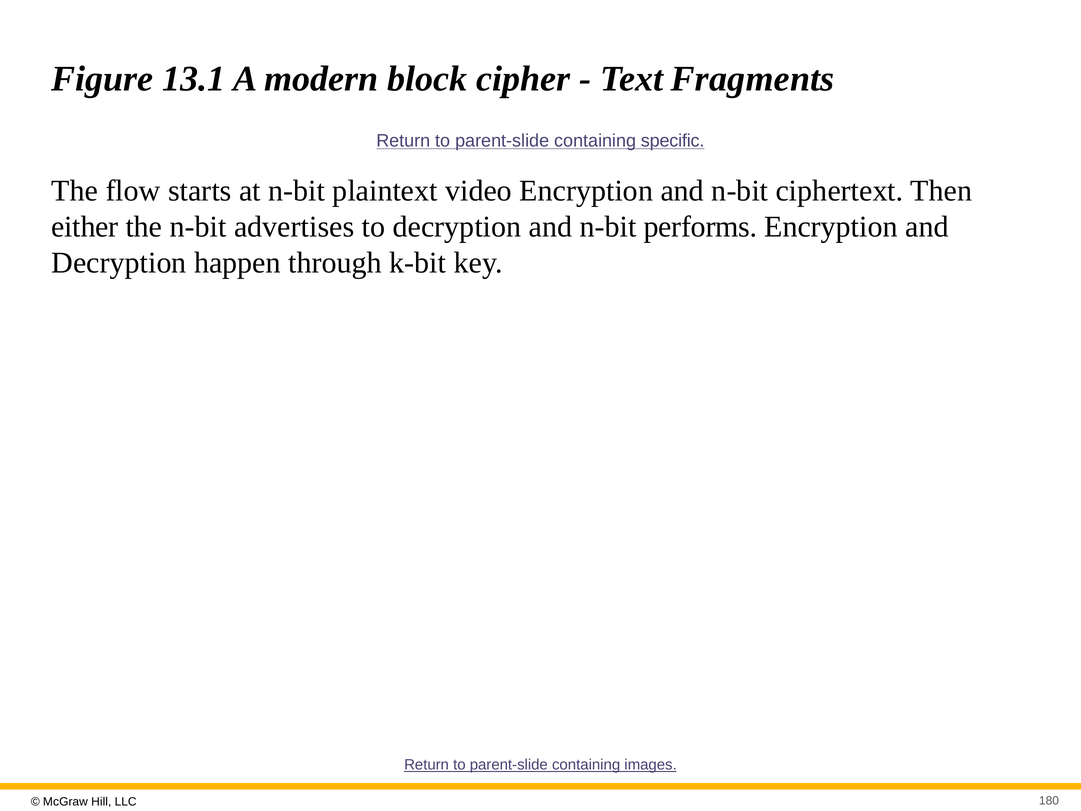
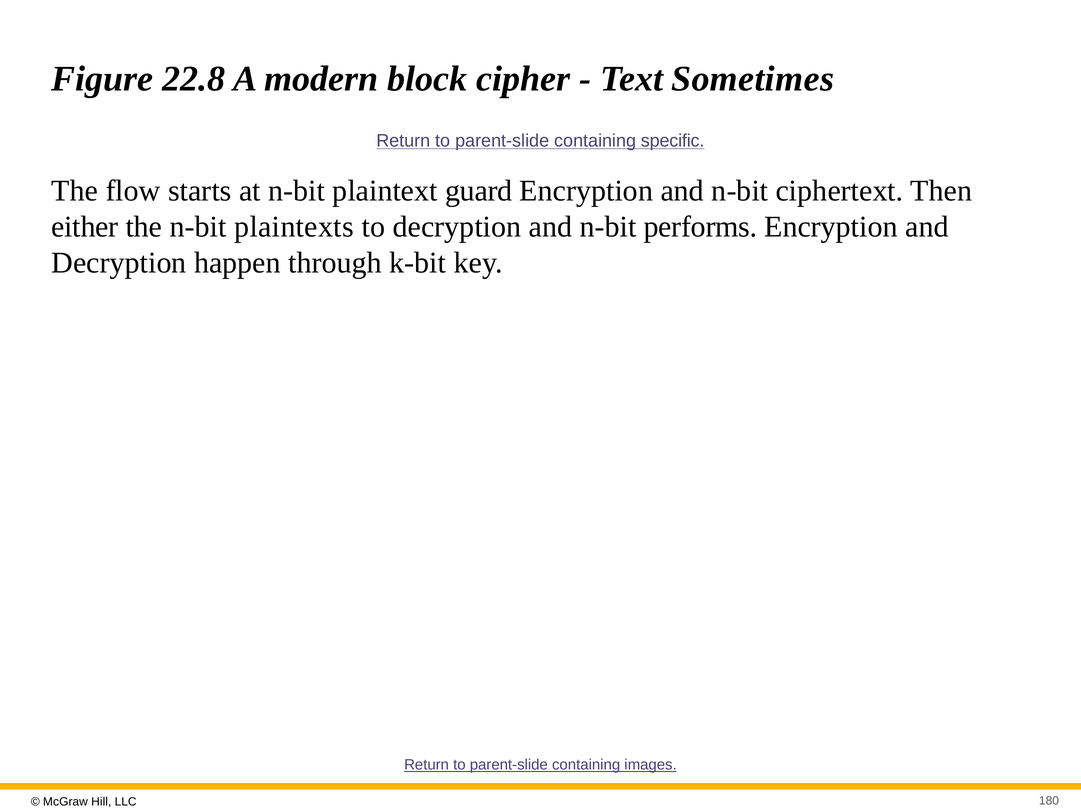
13.1: 13.1 -> 22.8 (194, 79)
Fragments: Fragments -> Sometimes (753, 79)
video: video -> guard (479, 191)
advertises: advertises -> plaintexts (294, 227)
